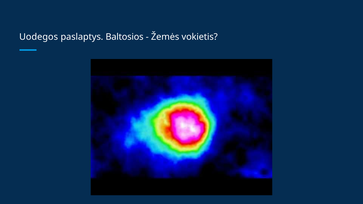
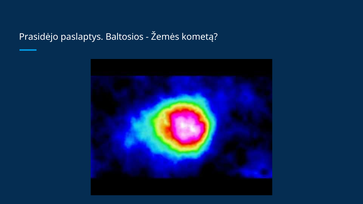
Uodegos: Uodegos -> Prasidėjo (39, 37)
vokietis: vokietis -> kometą (200, 37)
